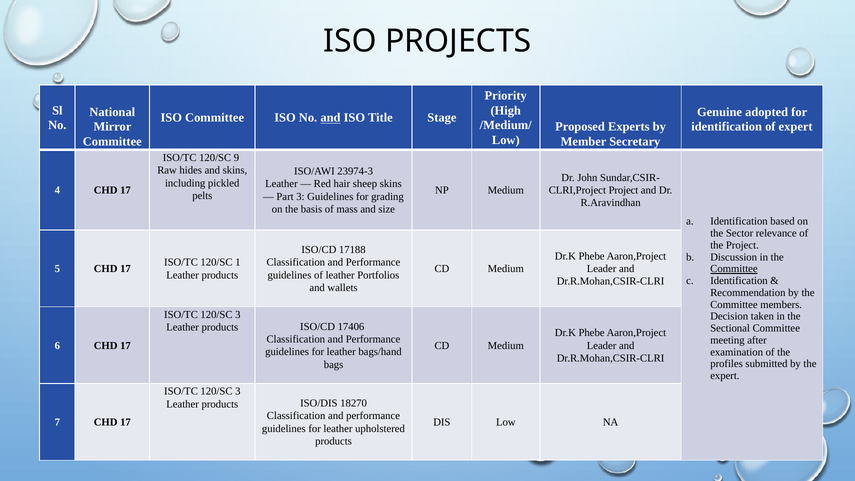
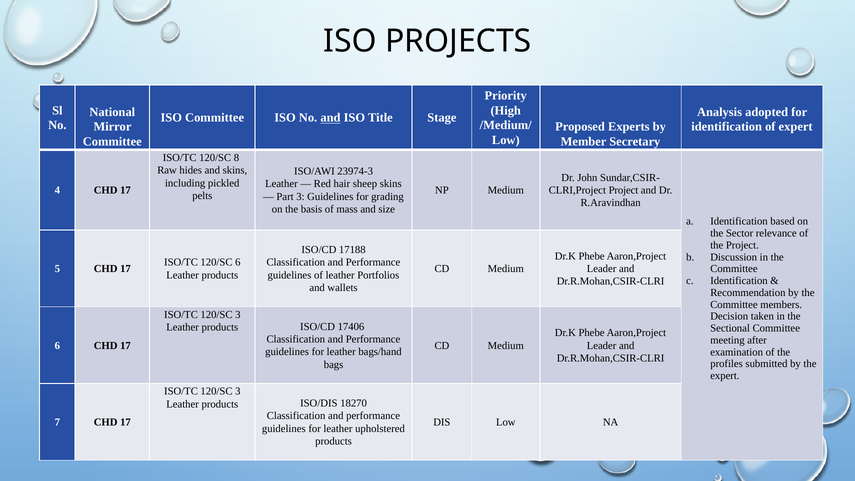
Genuine: Genuine -> Analysis (720, 112)
9: 9 -> 8 (236, 158)
120/SC 1: 1 -> 6 (238, 262)
Committee underline: present -> none (734, 269)
